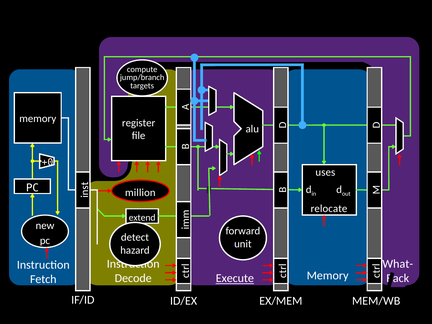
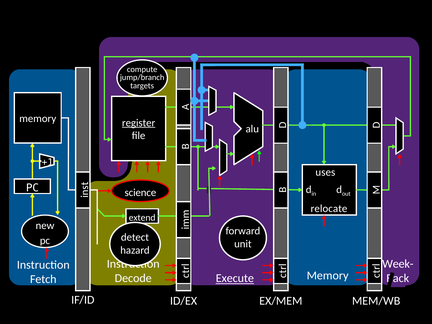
register underline: none -> present (139, 123)
+0: +0 -> +1 (47, 162)
million: million -> science (140, 193)
What-: What- -> Week- (398, 264)
